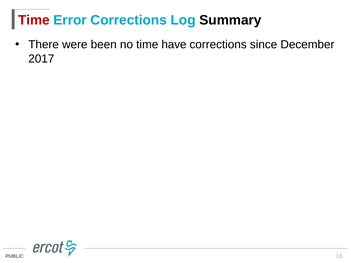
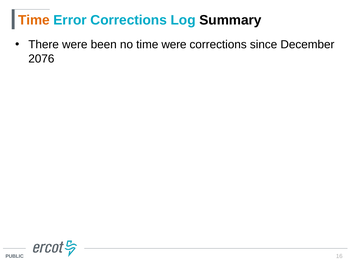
Time colour: red -> orange (34, 20)
time have: have -> were (174, 45)
2017: 2017 -> 2076 (41, 59)
